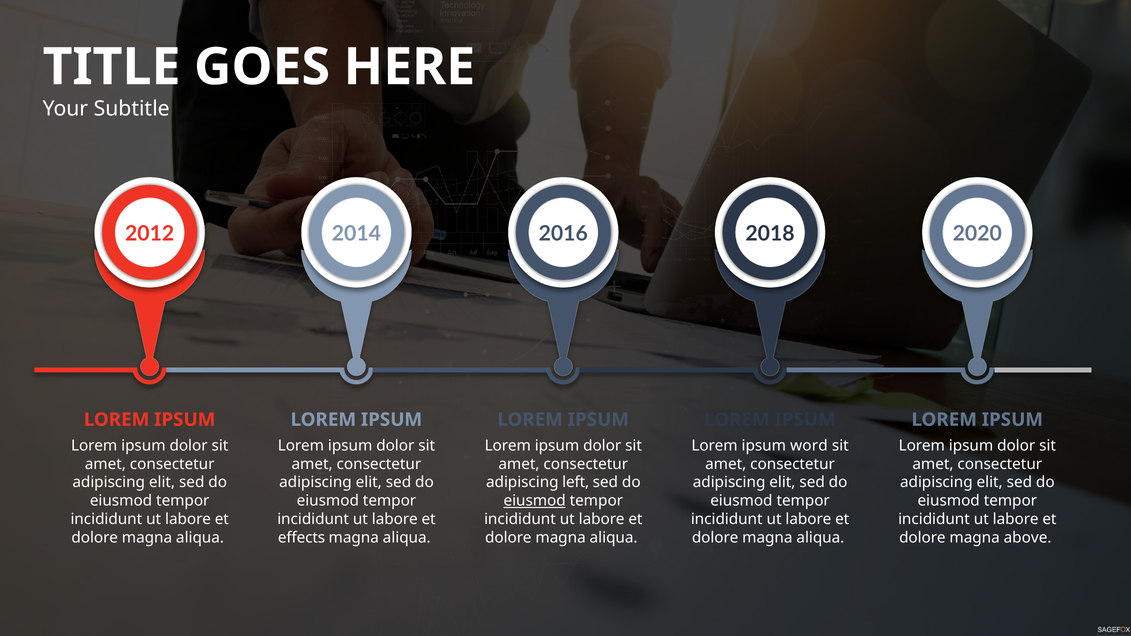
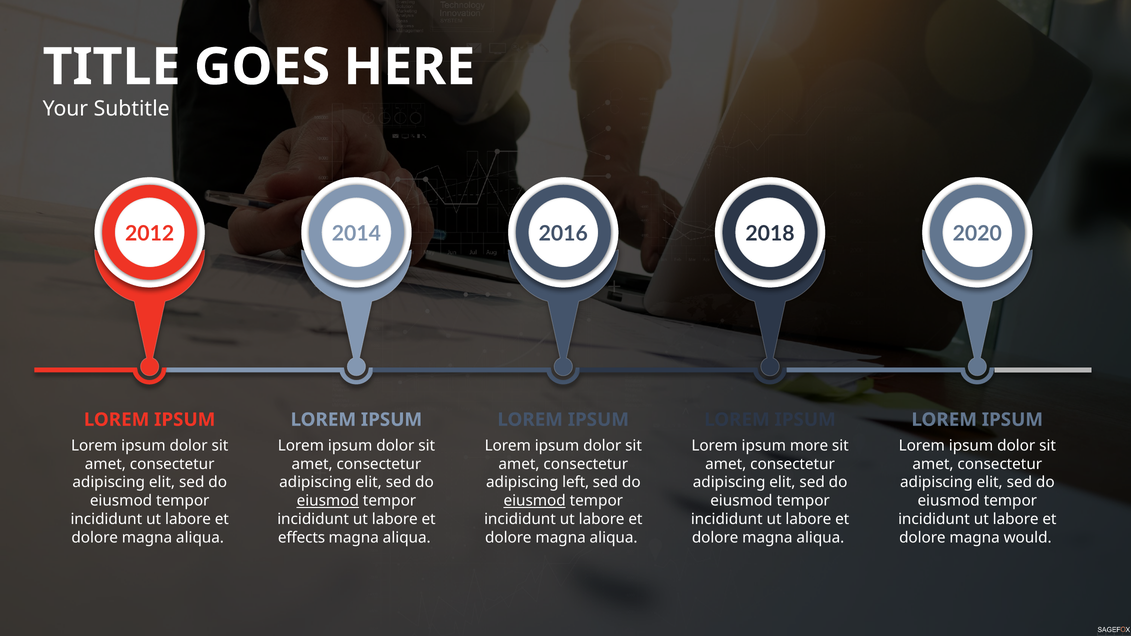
word: word -> more (809, 446)
eiusmod underline: none -> present (328, 501)
above: above -> would (1028, 538)
